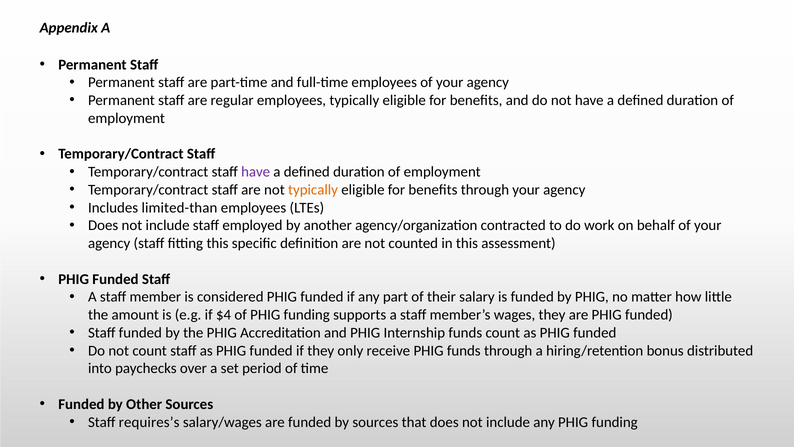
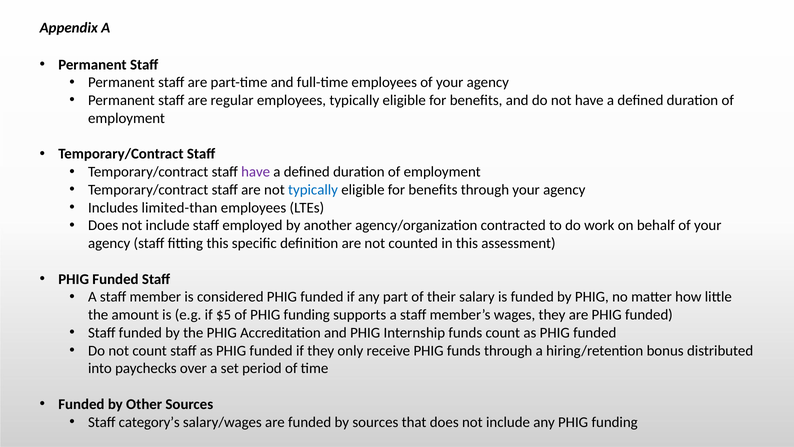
typically colour: orange -> blue (313, 190)
$4: $4 -> $5 (224, 315)
requires’s: requires’s -> category’s (149, 422)
